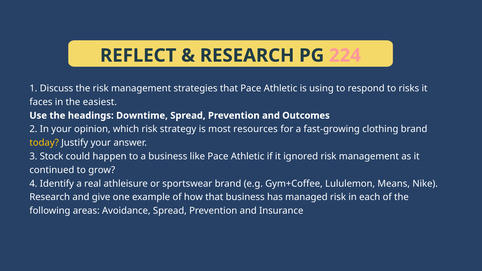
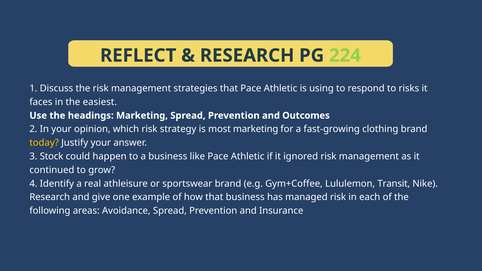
224 colour: pink -> light green (345, 56)
headings Downtime: Downtime -> Marketing (142, 116)
most resources: resources -> marketing (256, 129)
Means: Means -> Transit (394, 184)
